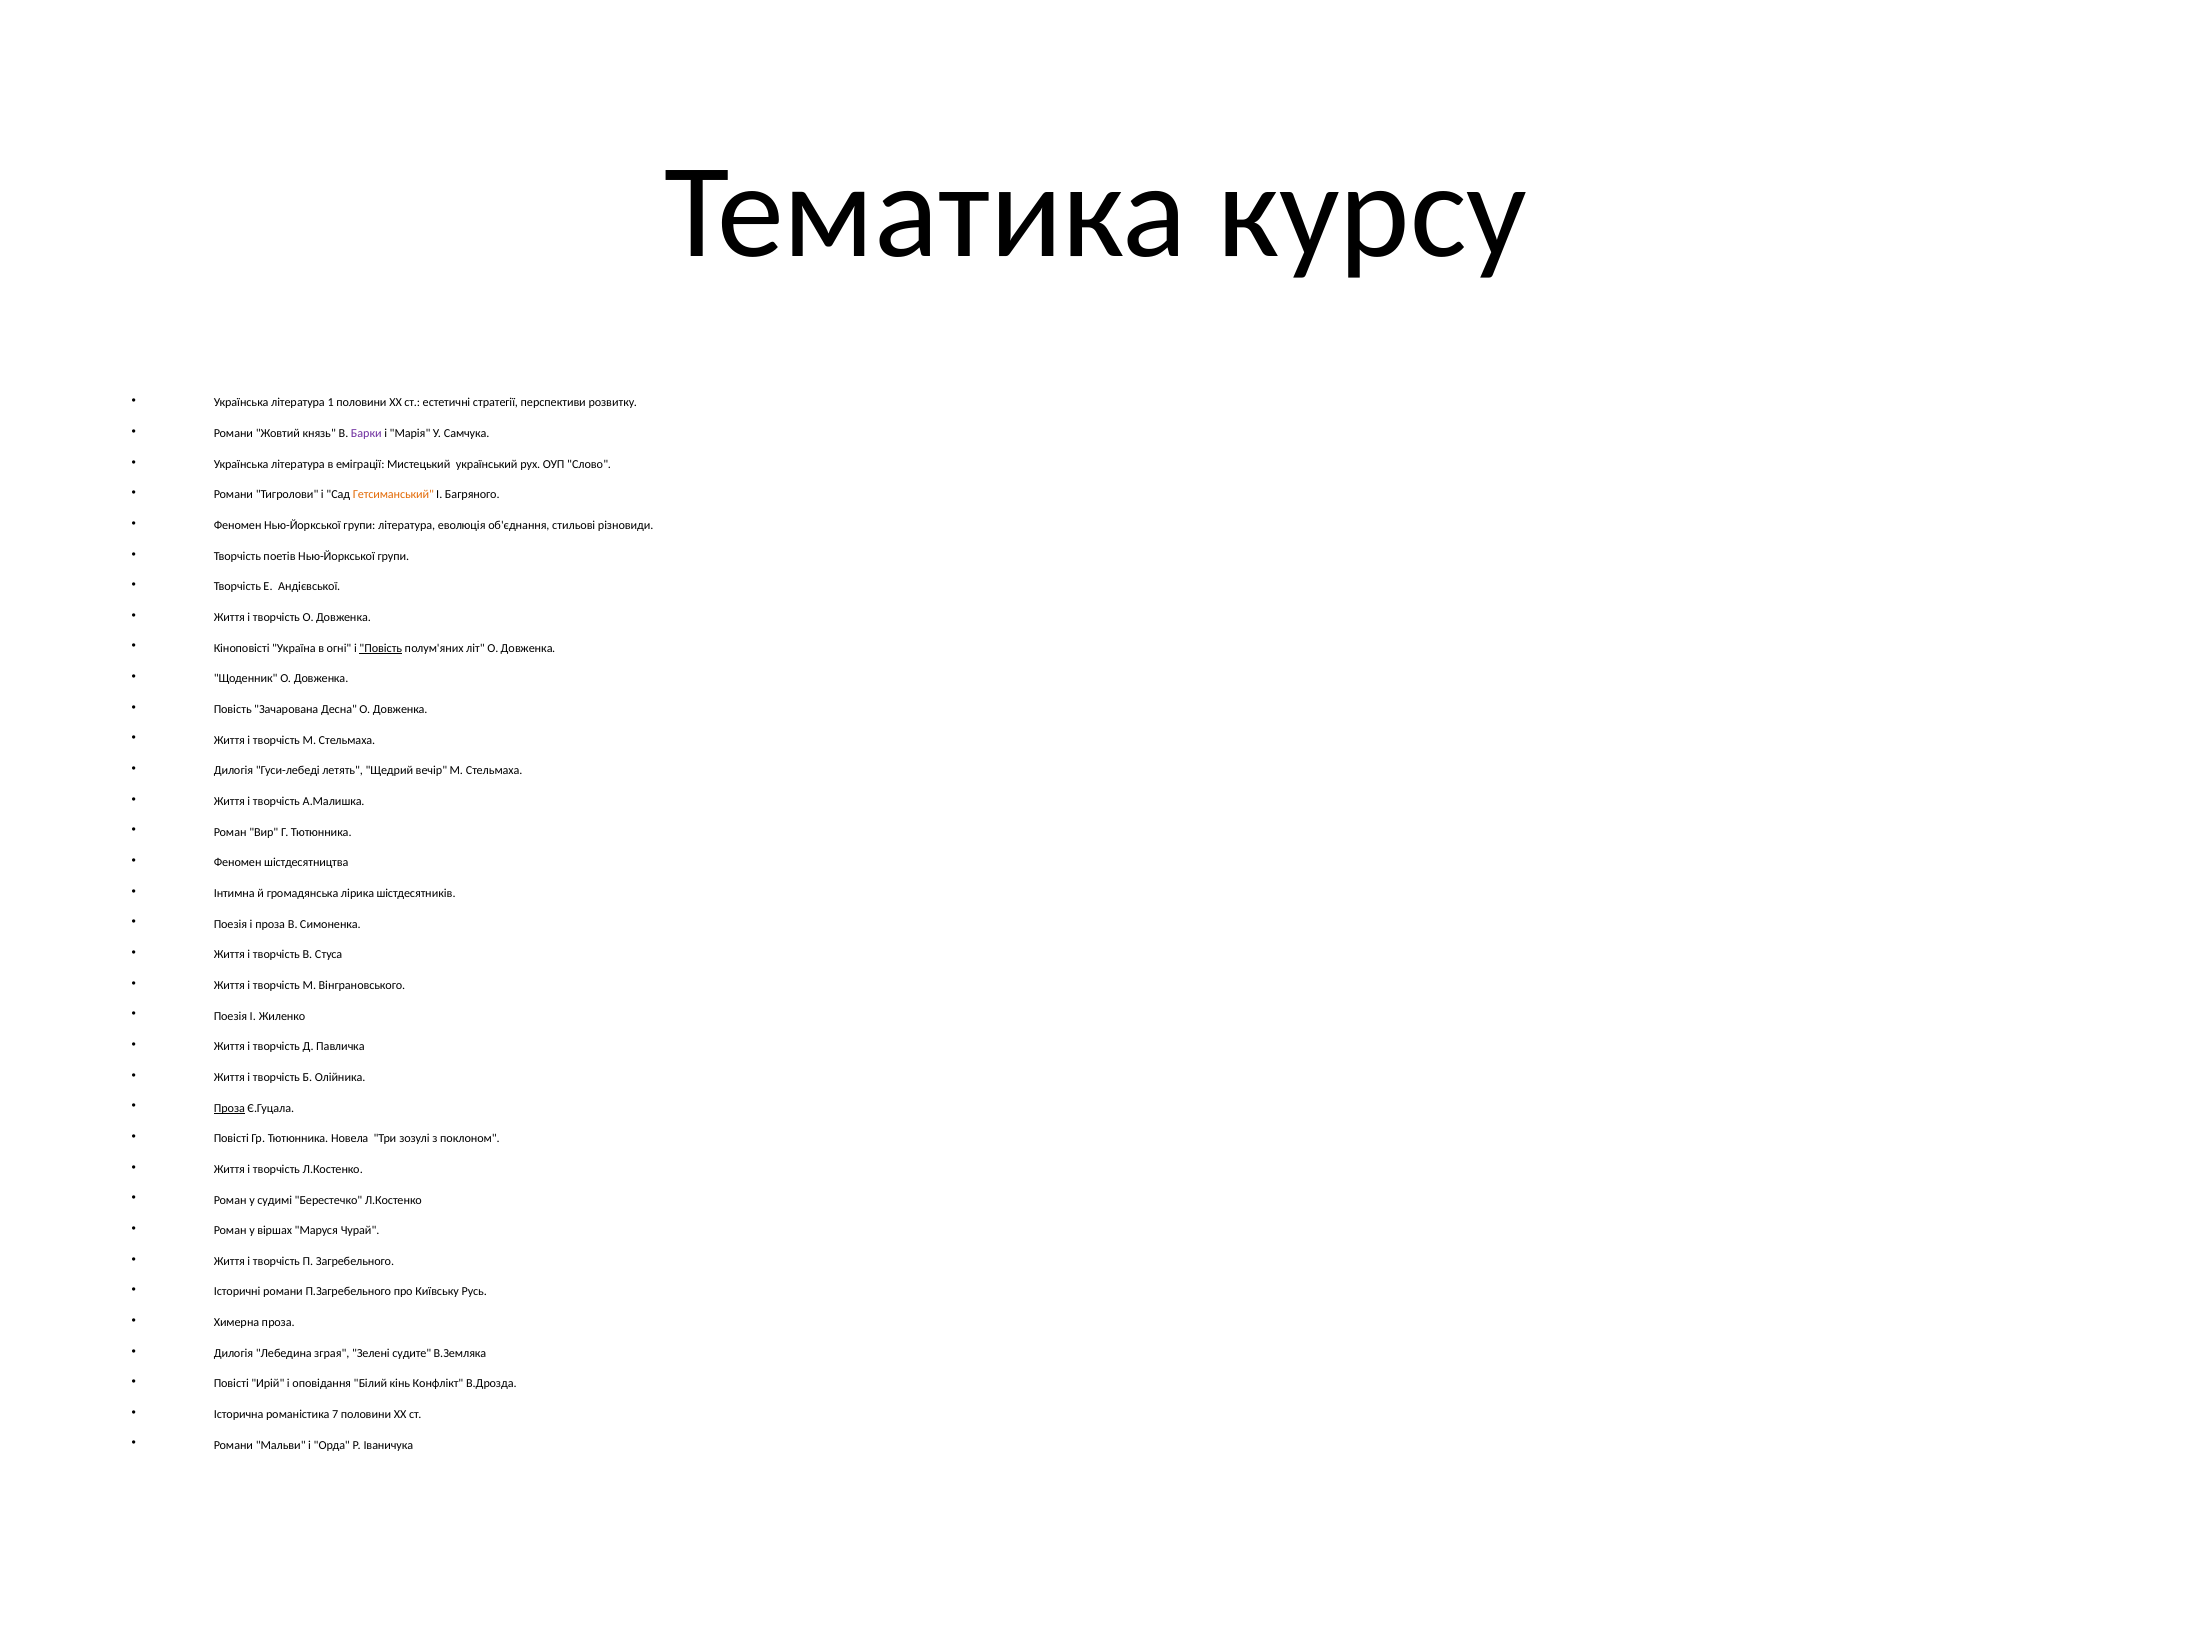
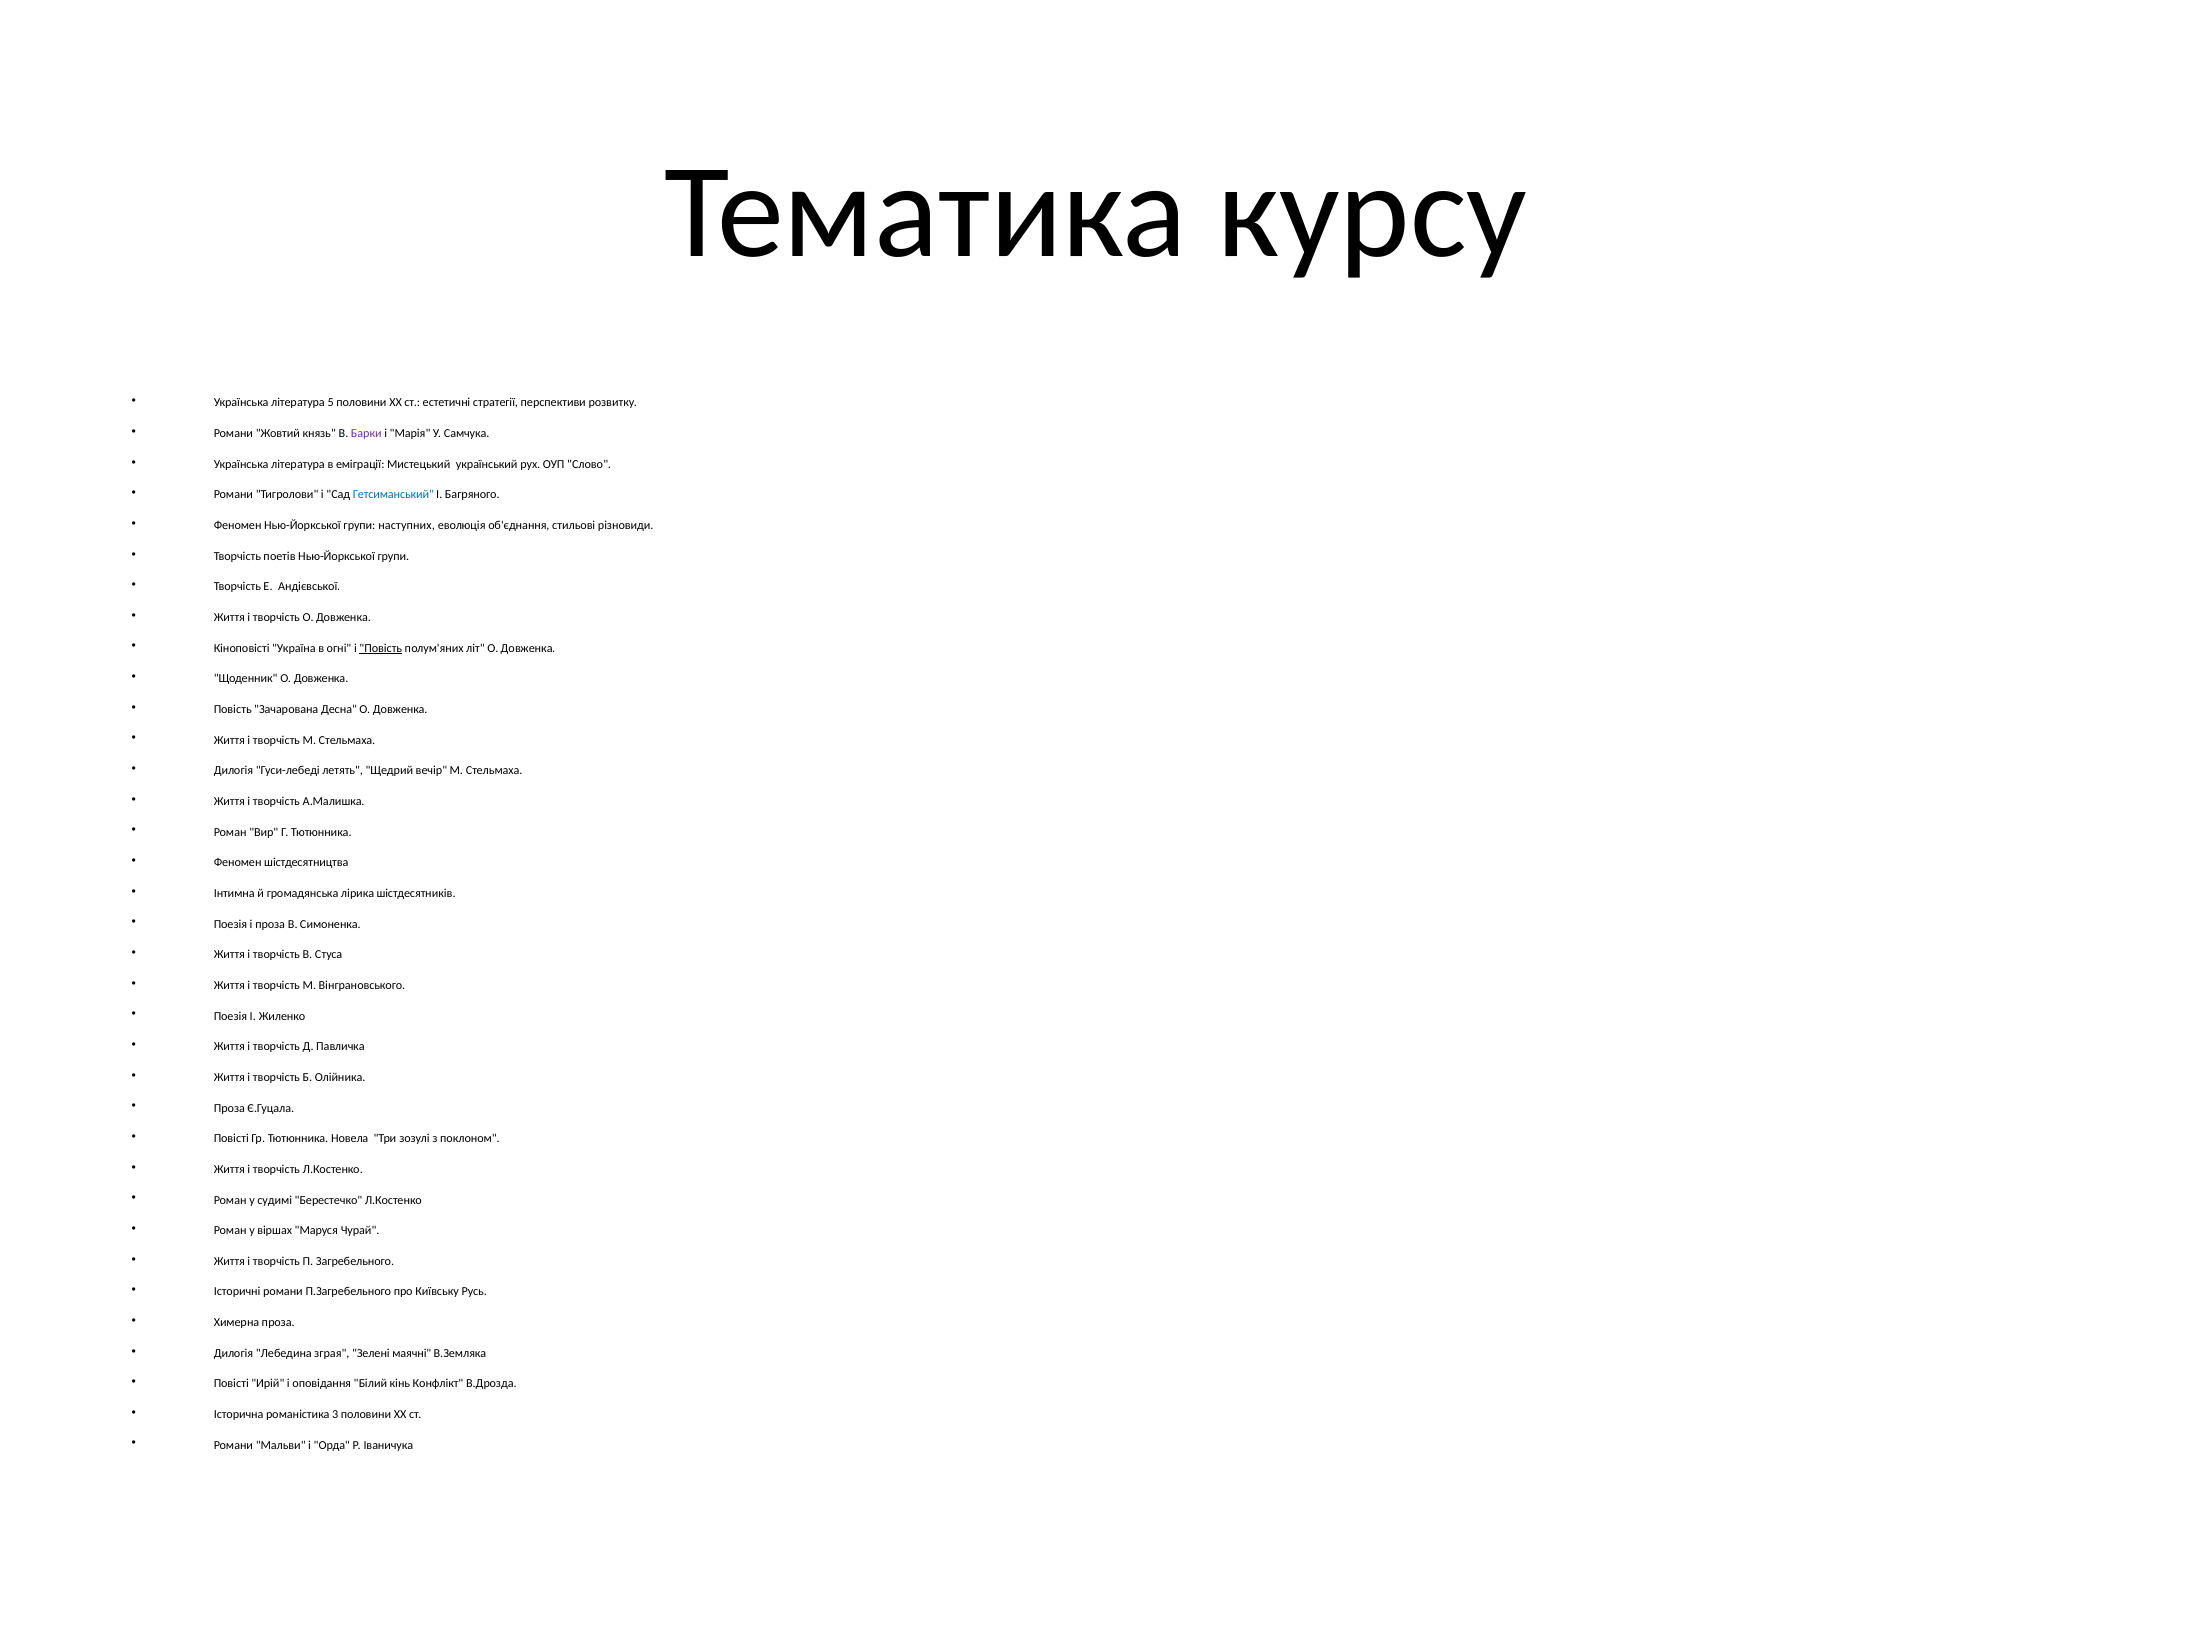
1: 1 -> 5 (331, 403)
Гетсиманський colour: orange -> blue (393, 495)
групи література: література -> наступних (407, 525)
Проза underline: present -> none (229, 1108)
судите: судите -> маячні (412, 1353)
7: 7 -> 3 (335, 1414)
